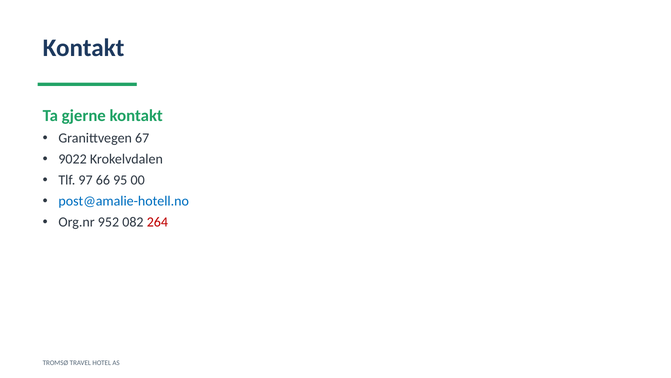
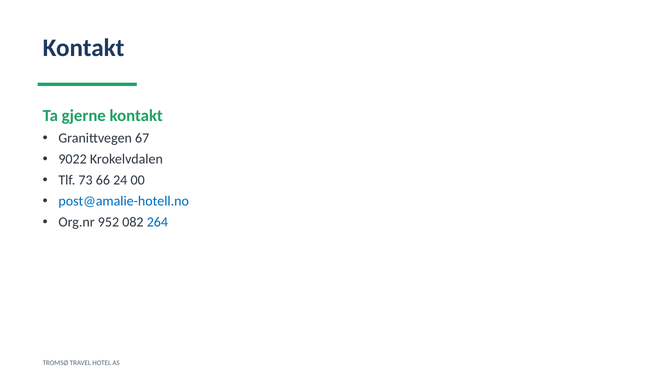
97: 97 -> 73 (86, 180)
95: 95 -> 24 (120, 180)
264 colour: red -> blue (157, 222)
